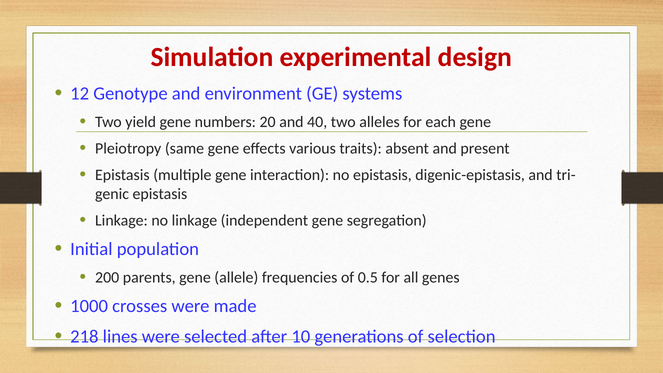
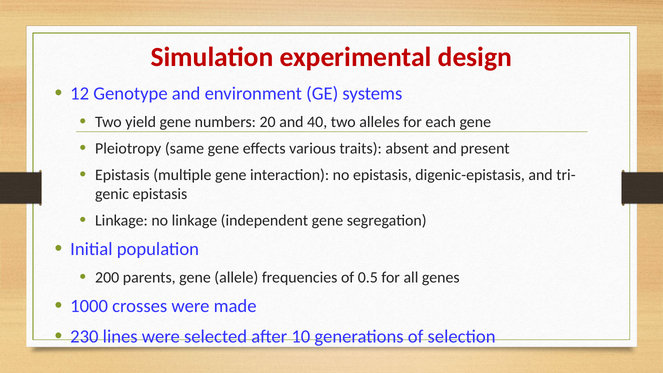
218: 218 -> 230 (84, 337)
